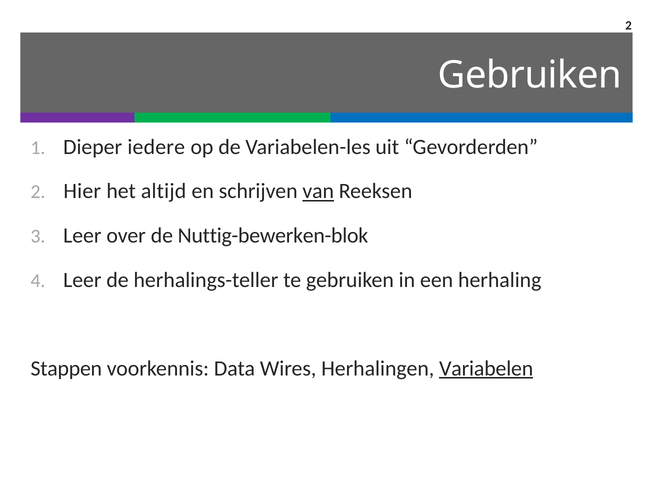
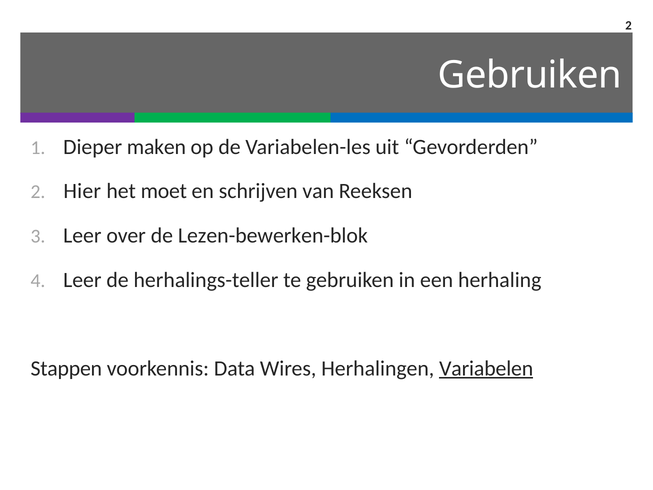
iedere: iedere -> maken (156, 147)
altijd: altijd -> moet (164, 191)
van underline: present -> none (318, 191)
Nuttig-bewerken-blok: Nuttig-bewerken-blok -> Lezen-bewerken-blok (273, 235)
